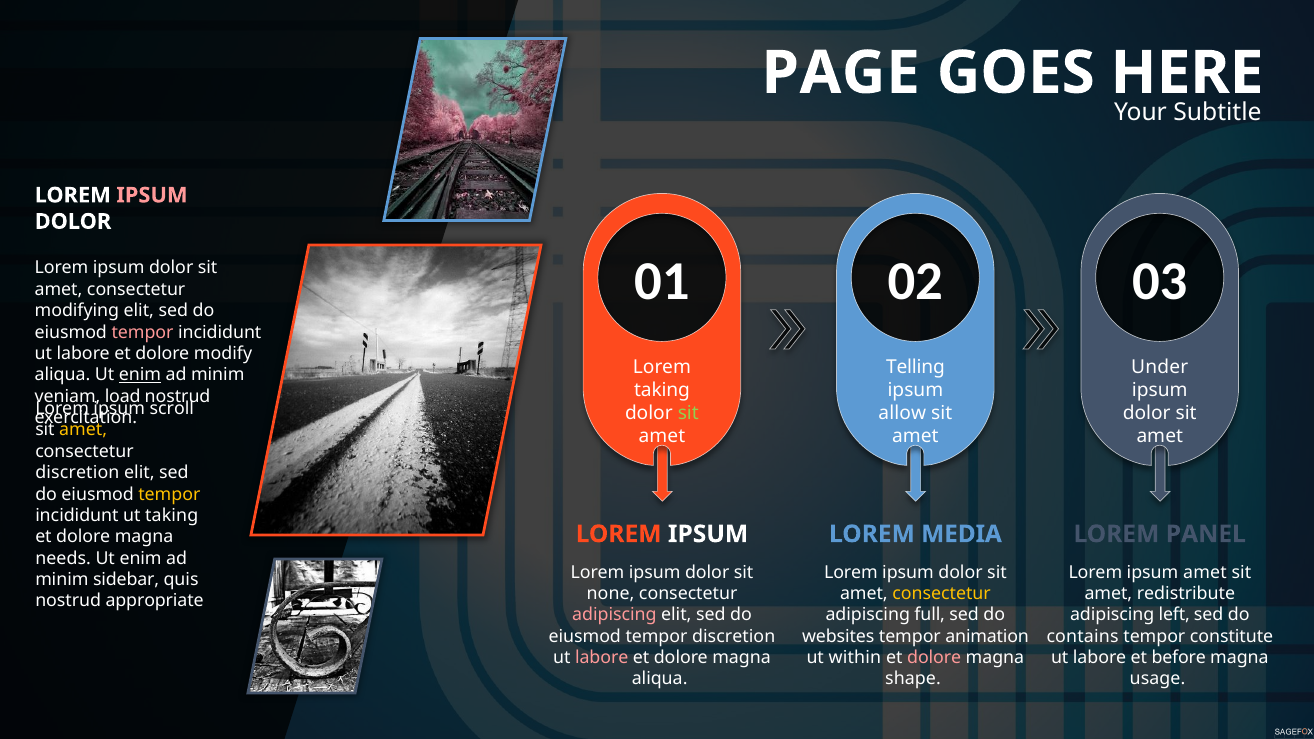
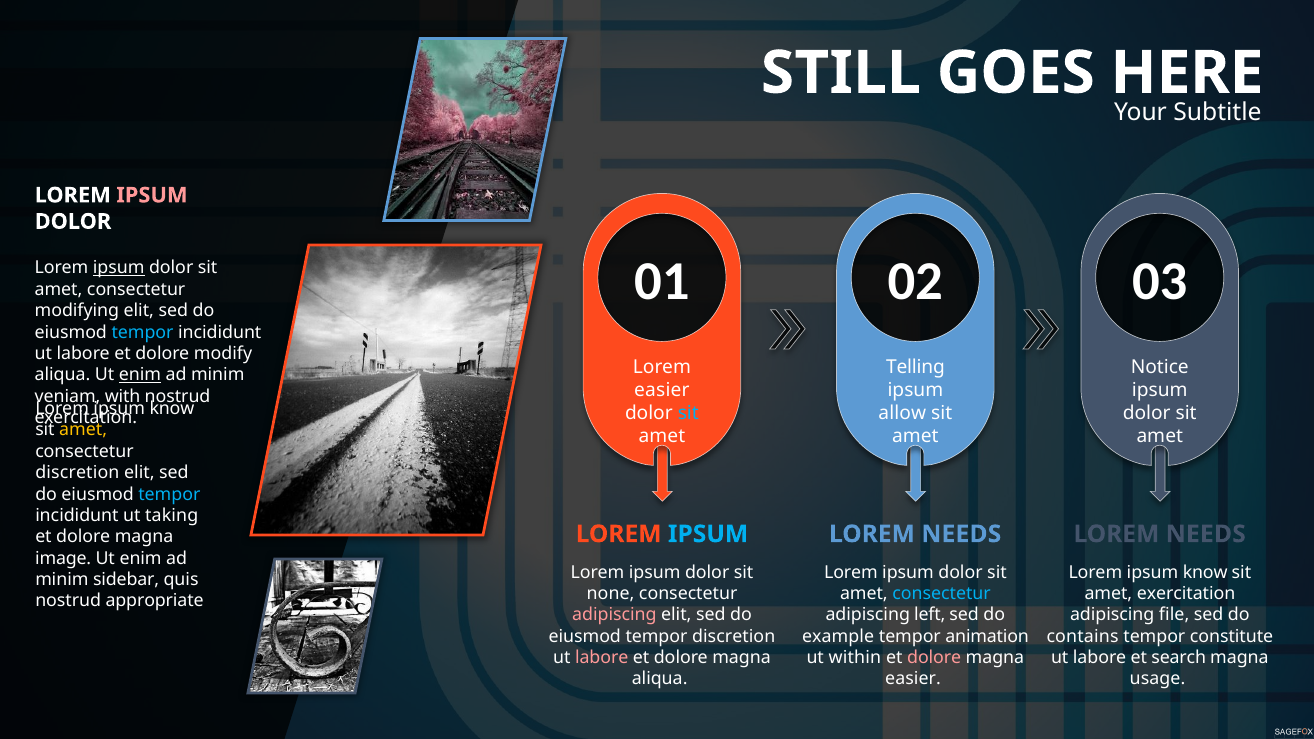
PAGE: PAGE -> STILL (841, 73)
ipsum underline: none -> present (119, 268)
tempor colour: pink -> light blue (143, 332)
Under: Under -> Notice (1160, 367)
taking: taking -> easier (662, 390)
load: load -> with (123, 396)
scroll: scroll -> know (172, 409)
sit colour: light green -> light blue (688, 413)
tempor colour: yellow -> light blue (169, 494)
IPSUM colour: white -> light blue (708, 534)
MEDIA: MEDIA -> NEEDS (961, 534)
PANEL: PANEL -> NEEDS (1206, 534)
needs: needs -> image (63, 558)
amet: amet -> know (1205, 572)
consectetur colour: yellow -> light blue (942, 594)
amet redistribute: redistribute -> exercitation (1186, 594)
full: full -> left (930, 615)
left: left -> file (1174, 615)
websites: websites -> example (838, 636)
before: before -> search (1179, 658)
shape: shape -> easier (913, 679)
